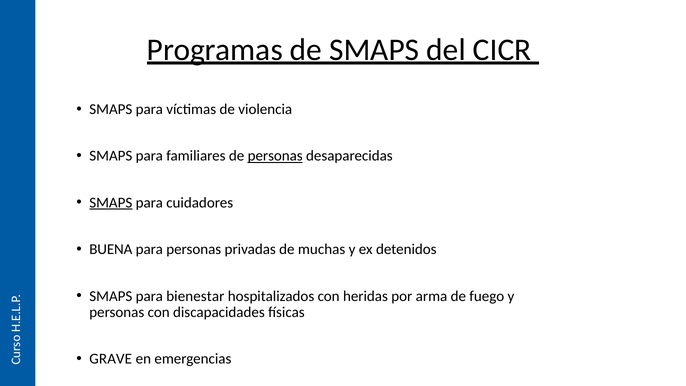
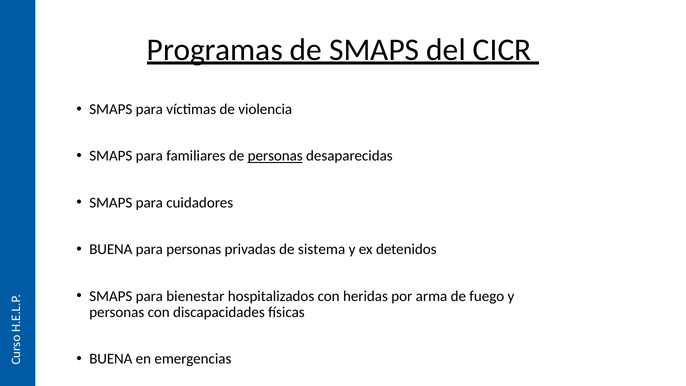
SMAPS underline: present -> none (111, 203)
muchas: muchas -> sistema (322, 249)
GRAVE: GRAVE -> BUENA (111, 359)
